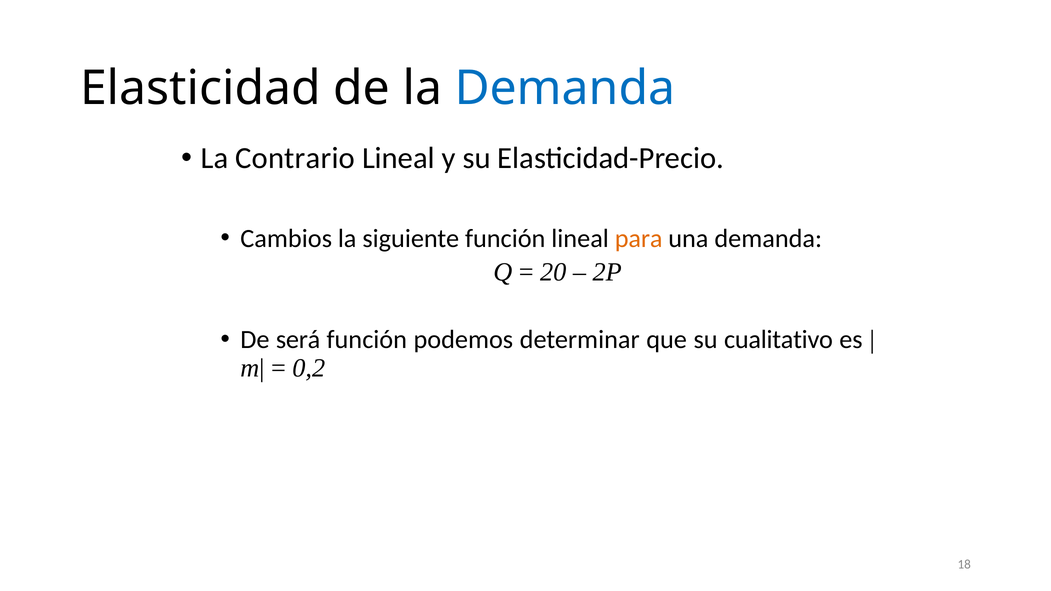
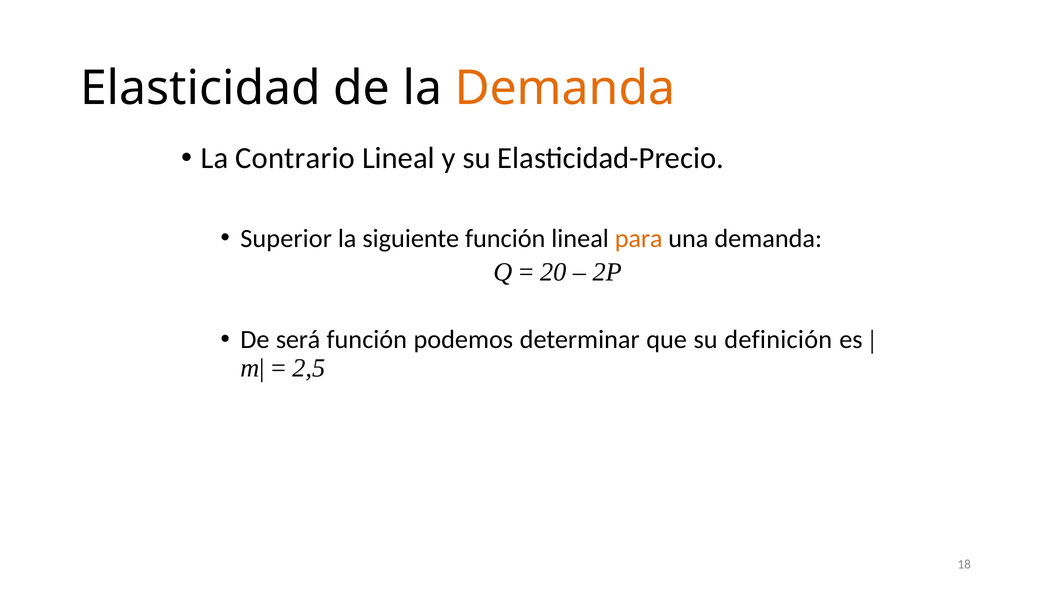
Demanda colour: blue -> orange (565, 88)
Cambios: Cambios -> Superior (286, 238)
cualitativo: cualitativo -> definición (778, 340)
0,2: 0,2 -> 2,5 (309, 368)
